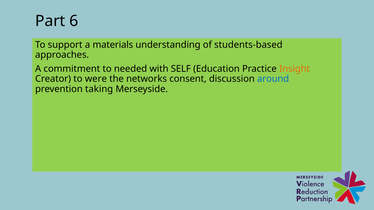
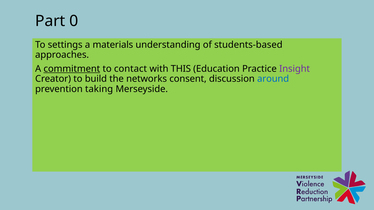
6: 6 -> 0 (74, 21)
support: support -> settings (65, 45)
commitment underline: none -> present (72, 69)
needed: needed -> contact (131, 69)
SELF: SELF -> THIS (181, 69)
Insight colour: orange -> purple (295, 69)
were: were -> build (96, 79)
